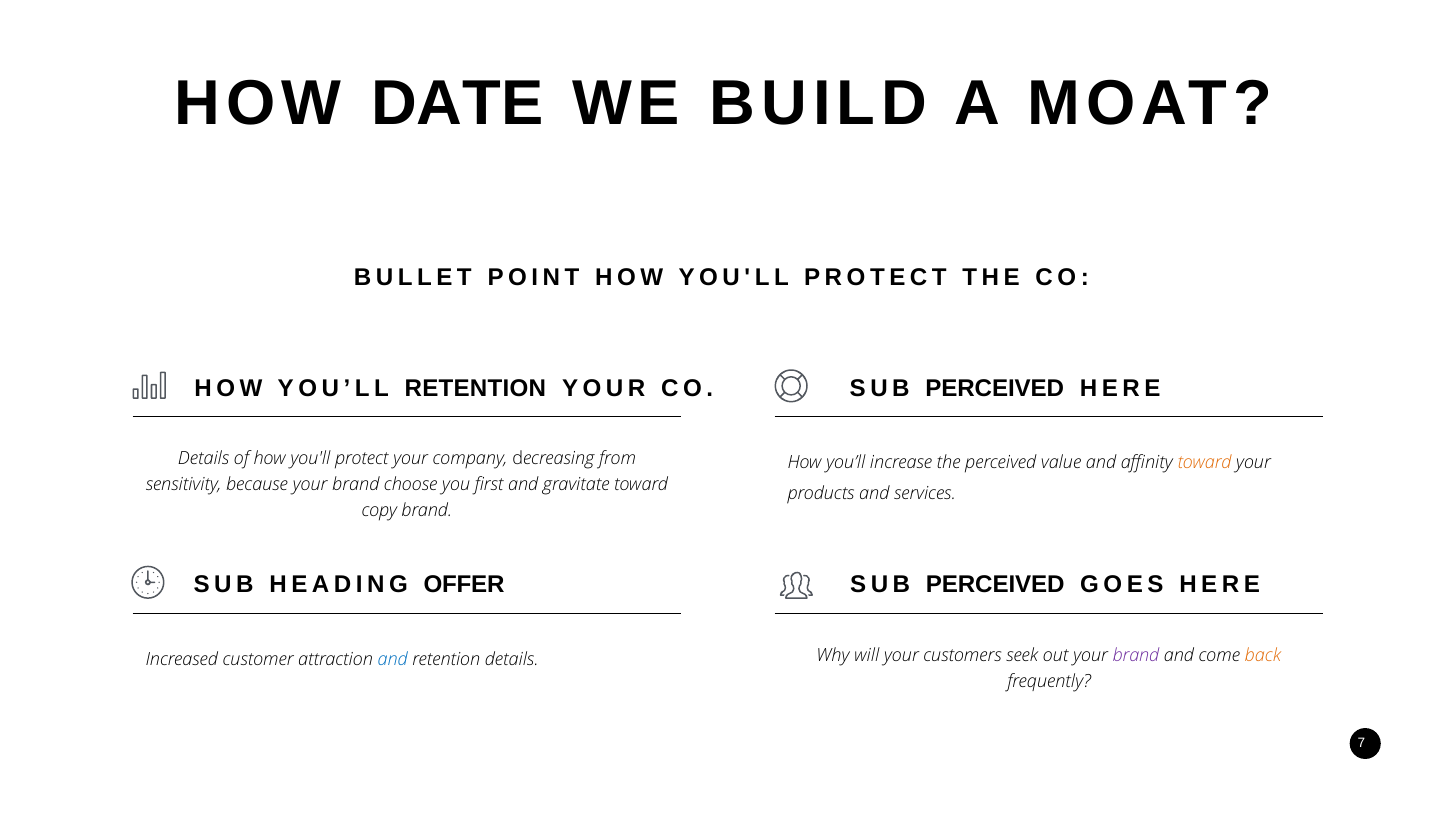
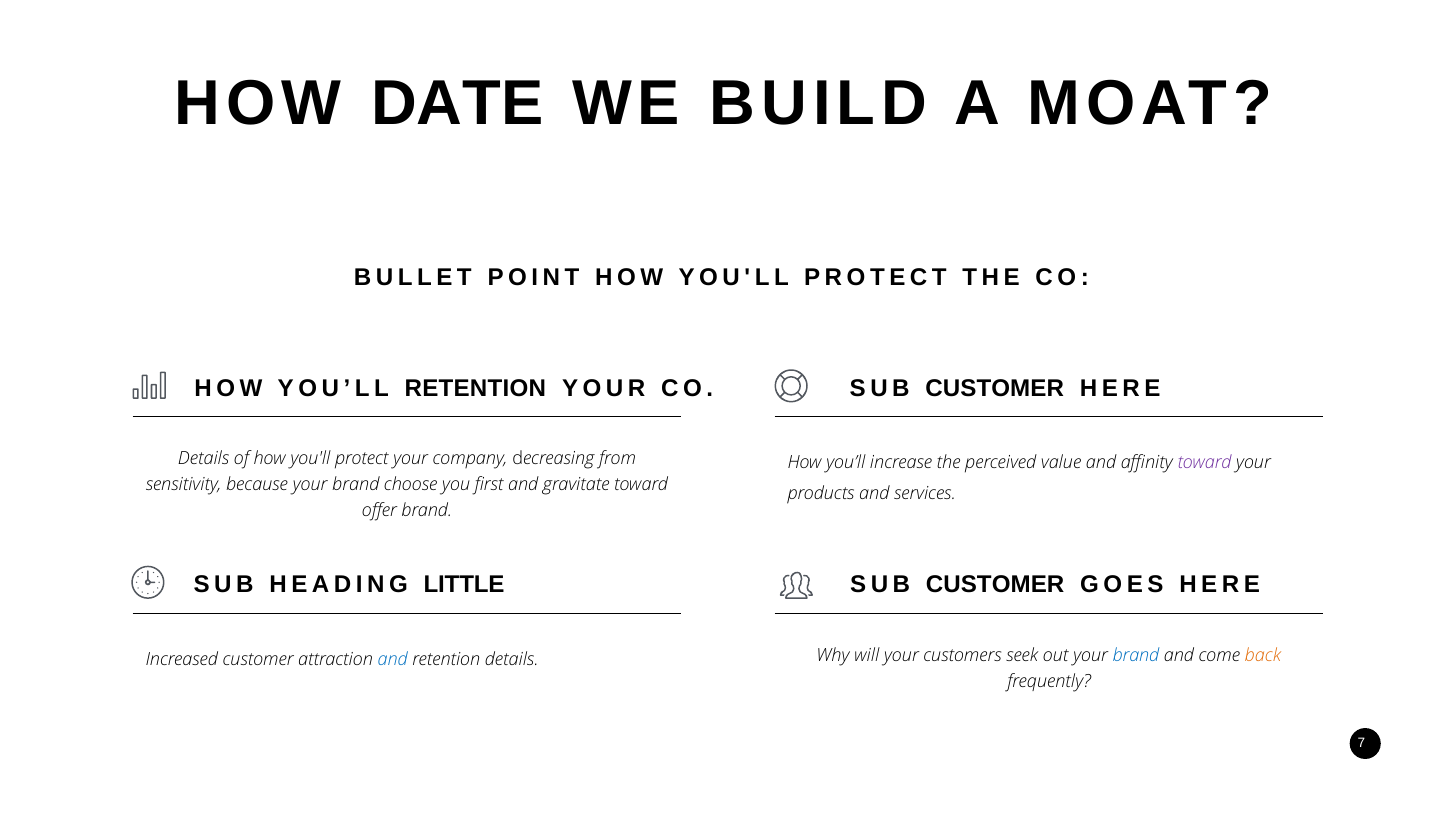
PERCEIVED: PERCEIVED -> CUSTOMER (995, 388)
toward colour: orange -> purple (1204, 463)
copy: copy -> offer (379, 511)
OFFER: OFFER -> LITTLE (464, 585)
PERCEIVED: PERCEIVED -> CUSTOMER (995, 585)
brand colour: purple -> blue (1136, 655)
